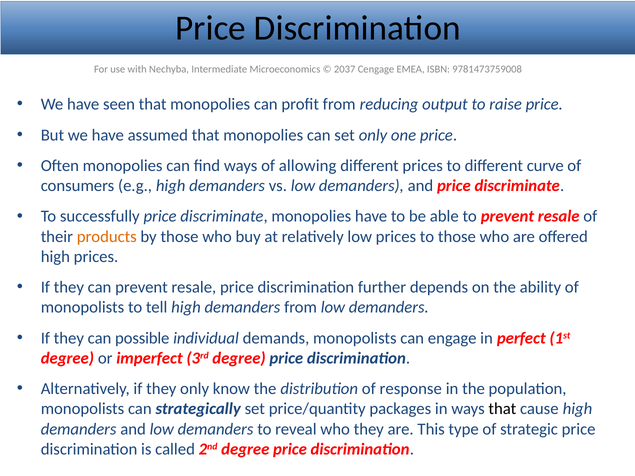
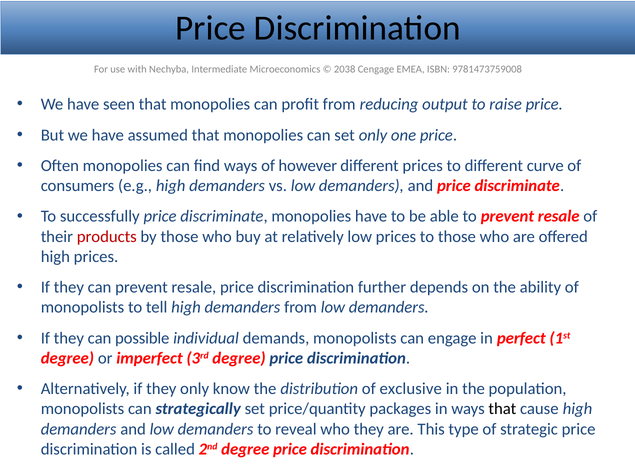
2037: 2037 -> 2038 (345, 69)
allowing: allowing -> however (308, 166)
products colour: orange -> red (107, 237)
response: response -> exclusive (411, 389)
